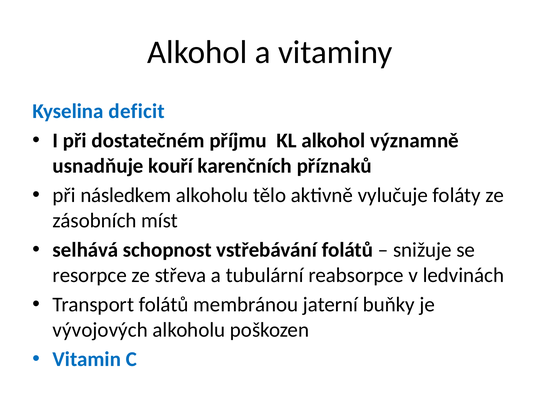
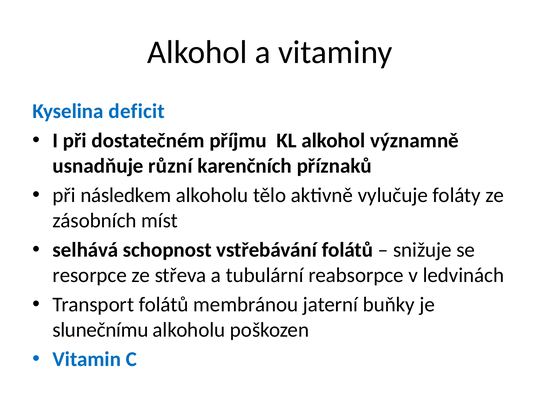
kouří: kouří -> různí (170, 166)
vývojových: vývojových -> slunečnímu (100, 330)
